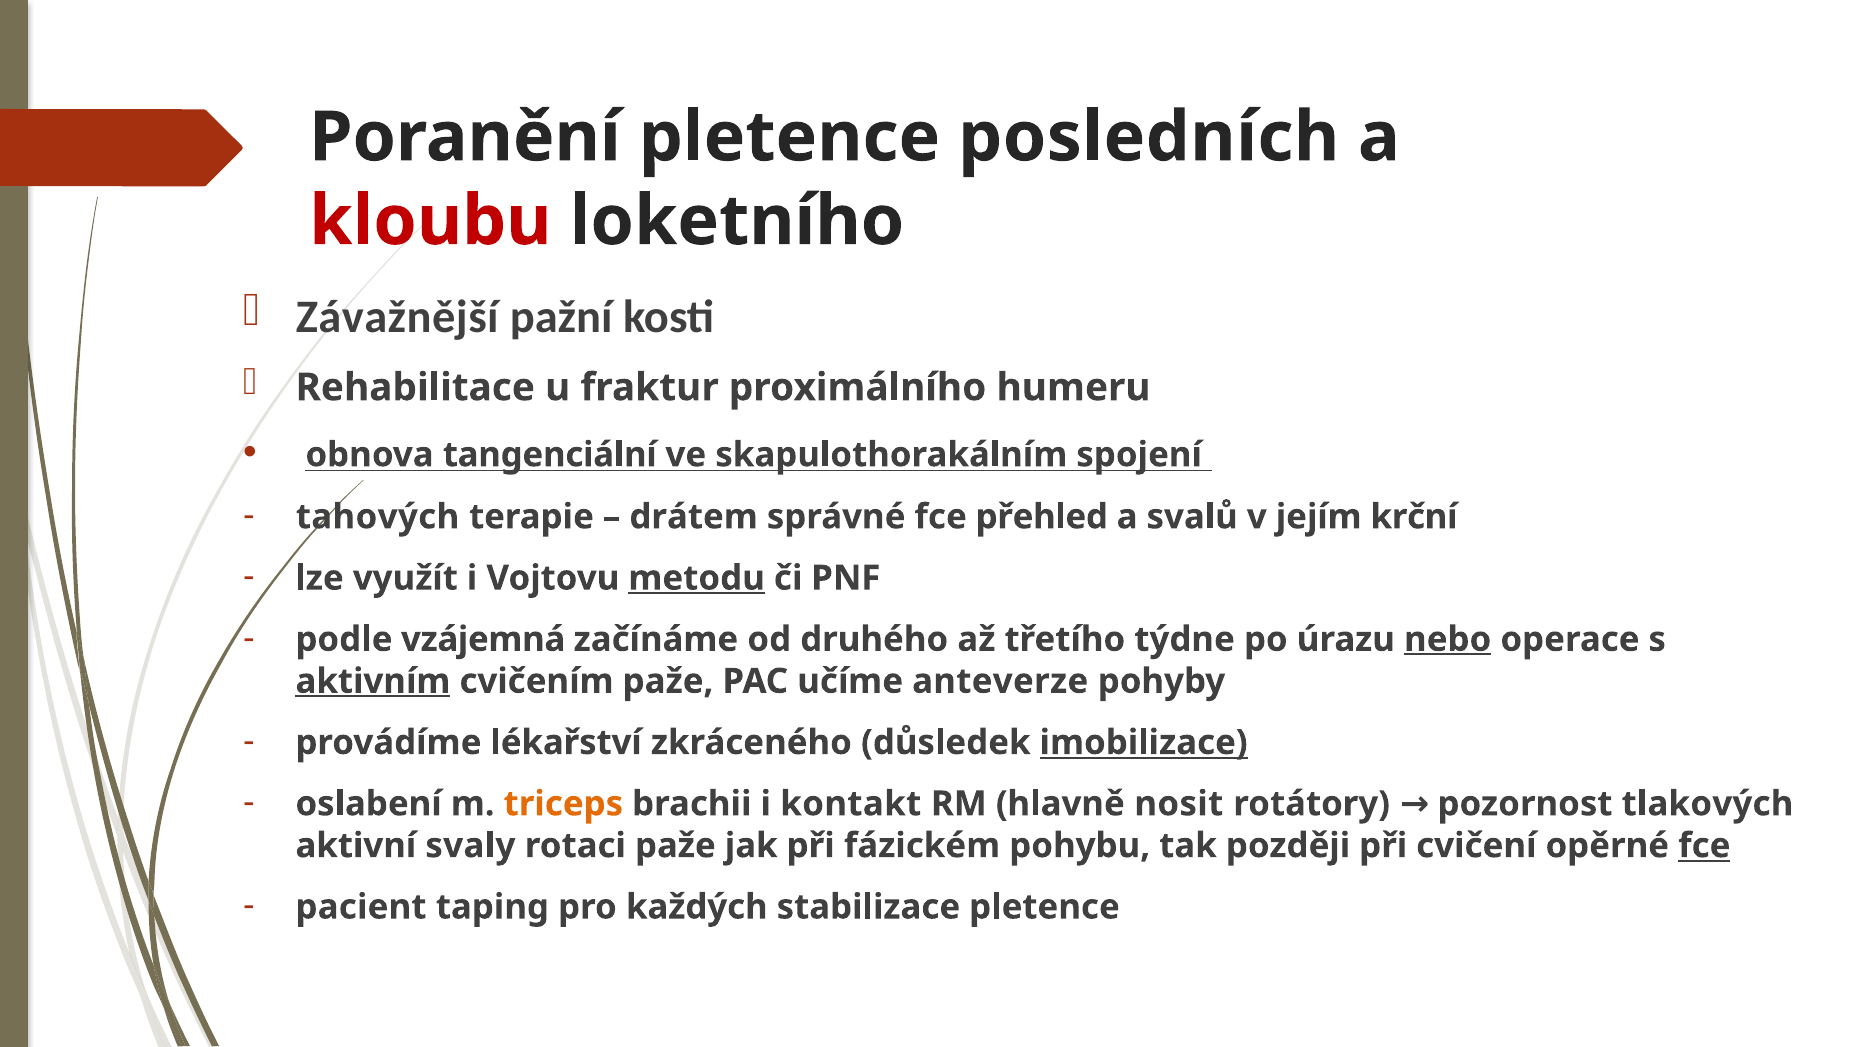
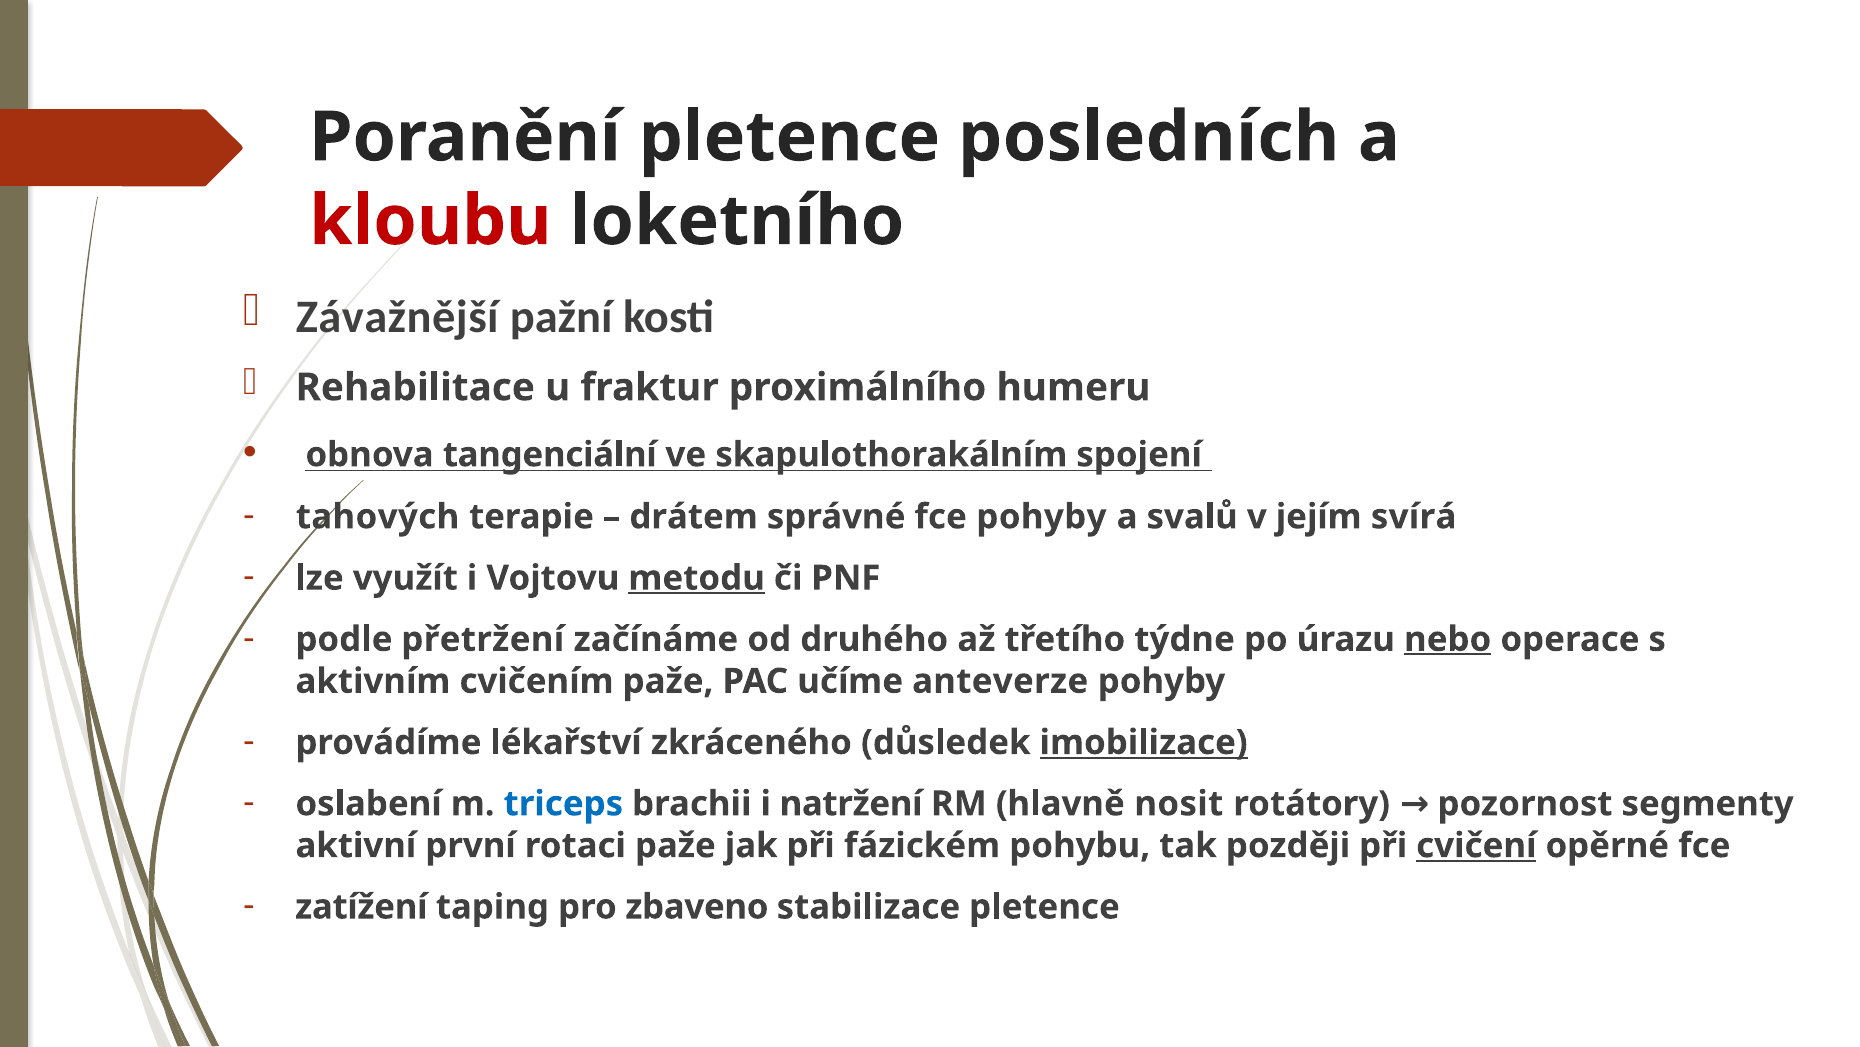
fce přehled: přehled -> pohyby (1041, 516)
krční: krční -> svírá (1414, 516)
vzájemná: vzájemná -> přetržení (483, 639)
aktivním underline: present -> none (373, 681)
triceps colour: orange -> blue (563, 803)
kontakt: kontakt -> natržení (851, 803)
tlakových: tlakových -> segmenty (1708, 803)
svaly: svaly -> první (471, 845)
cvičení underline: none -> present (1476, 845)
fce underline: present -> none (1704, 845)
pacient: pacient -> zatížení (361, 906)
každých: každých -> zbaveno (697, 906)
